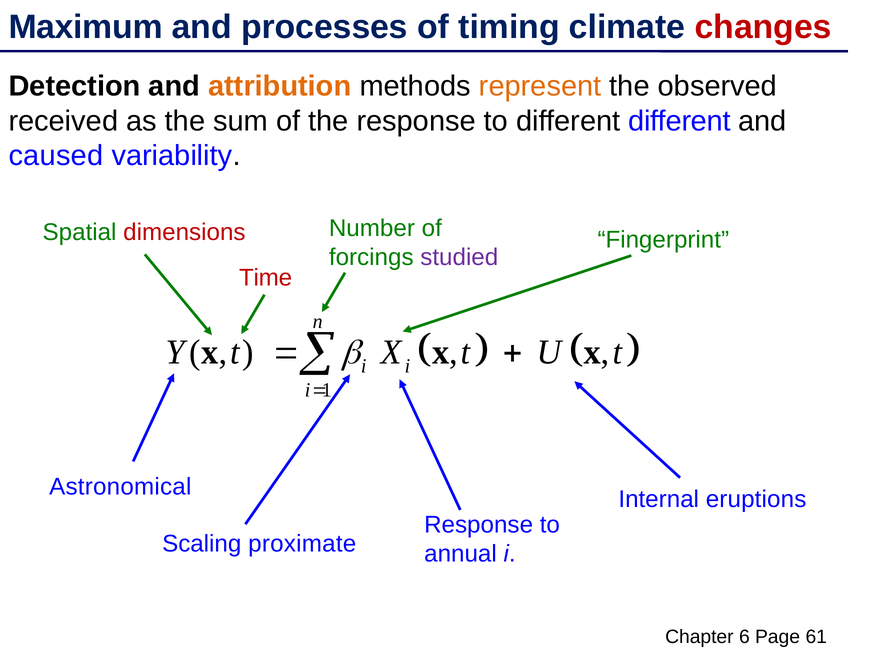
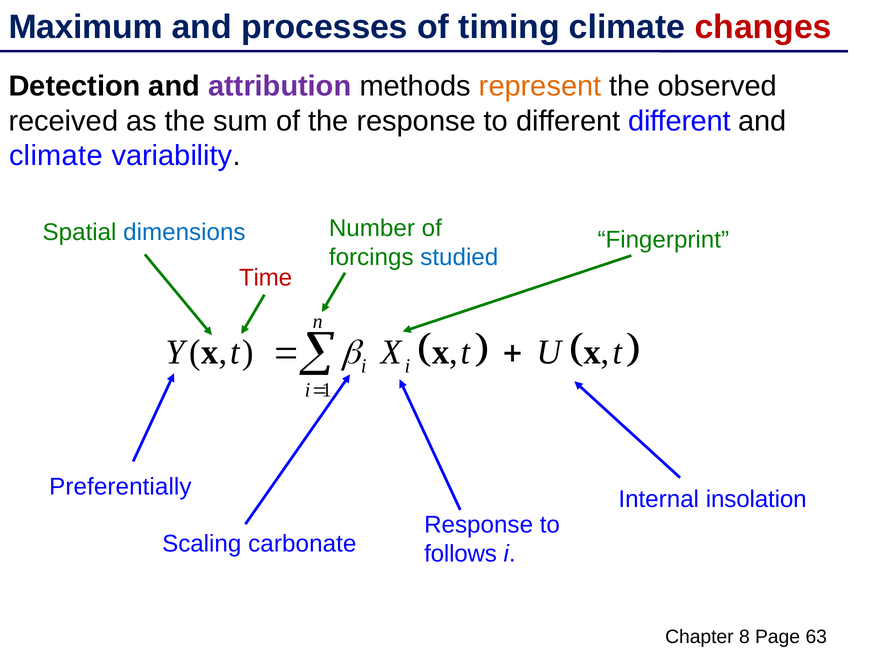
attribution colour: orange -> purple (280, 86)
caused: caused -> climate (56, 156)
dimensions colour: red -> blue (184, 233)
studied colour: purple -> blue (459, 257)
Astronomical: Astronomical -> Preferentially (120, 487)
eruptions: eruptions -> insolation (756, 500)
proximate: proximate -> carbonate (302, 544)
annual: annual -> follows (461, 554)
6: 6 -> 8 (744, 638)
61: 61 -> 63 (816, 638)
